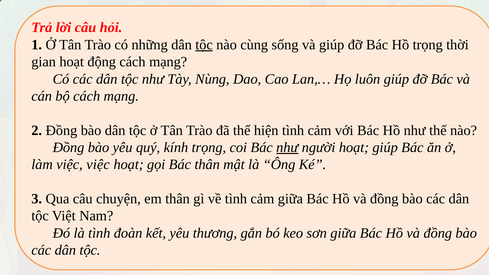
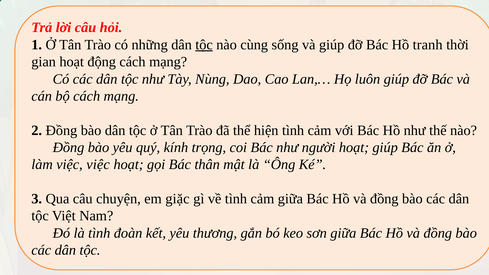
Hồ trọng: trọng -> tranh (428, 45)
như underline: present -> none (287, 147)
em thân: thân -> giặc (177, 199)
